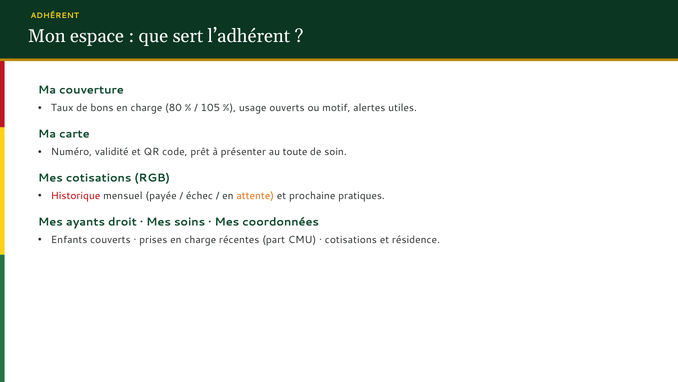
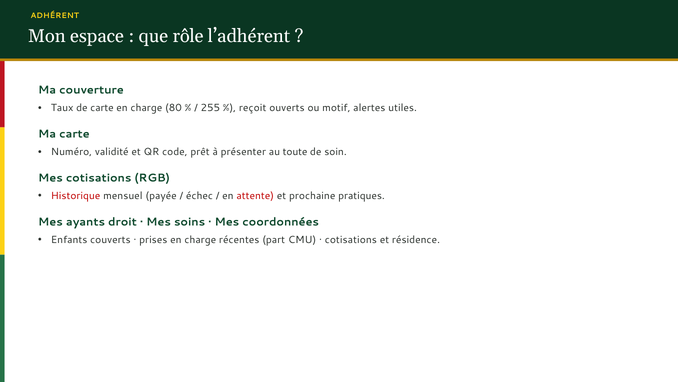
sert: sert -> rôle (188, 36)
de bons: bons -> carte (102, 108)
105: 105 -> 255 (210, 108)
usage: usage -> reçoit (253, 108)
attente colour: orange -> red (255, 196)
